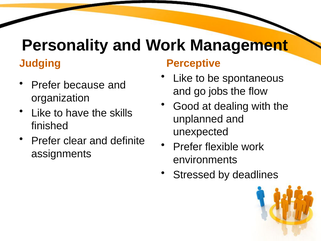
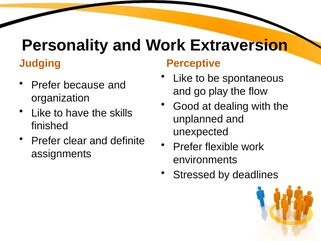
Management: Management -> Extraversion (239, 45)
jobs: jobs -> play (218, 91)
